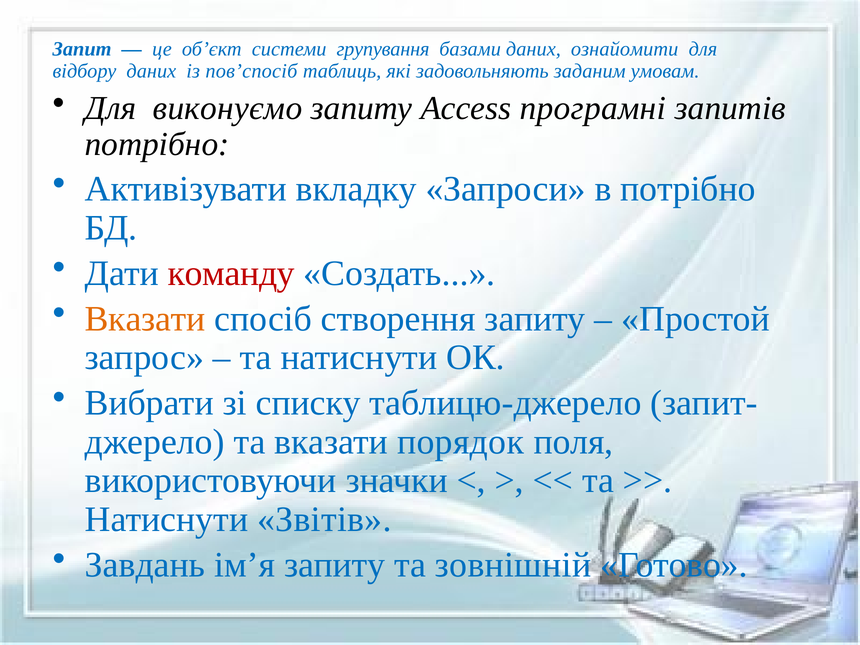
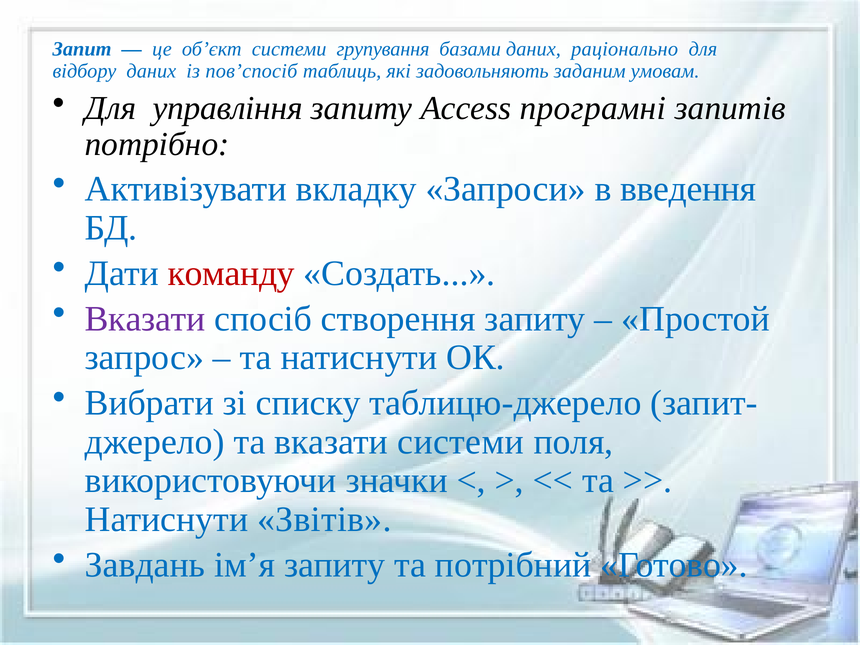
ознайомити: ознайомити -> раціонально (625, 49)
виконуємо: виконуємо -> управління (228, 108)
в потрібно: потрібно -> введення (688, 189)
Вказати colour: orange -> purple (145, 319)
вказати порядок: порядок -> системи (461, 442)
зовнішній: зовнішній -> потрібний (513, 565)
